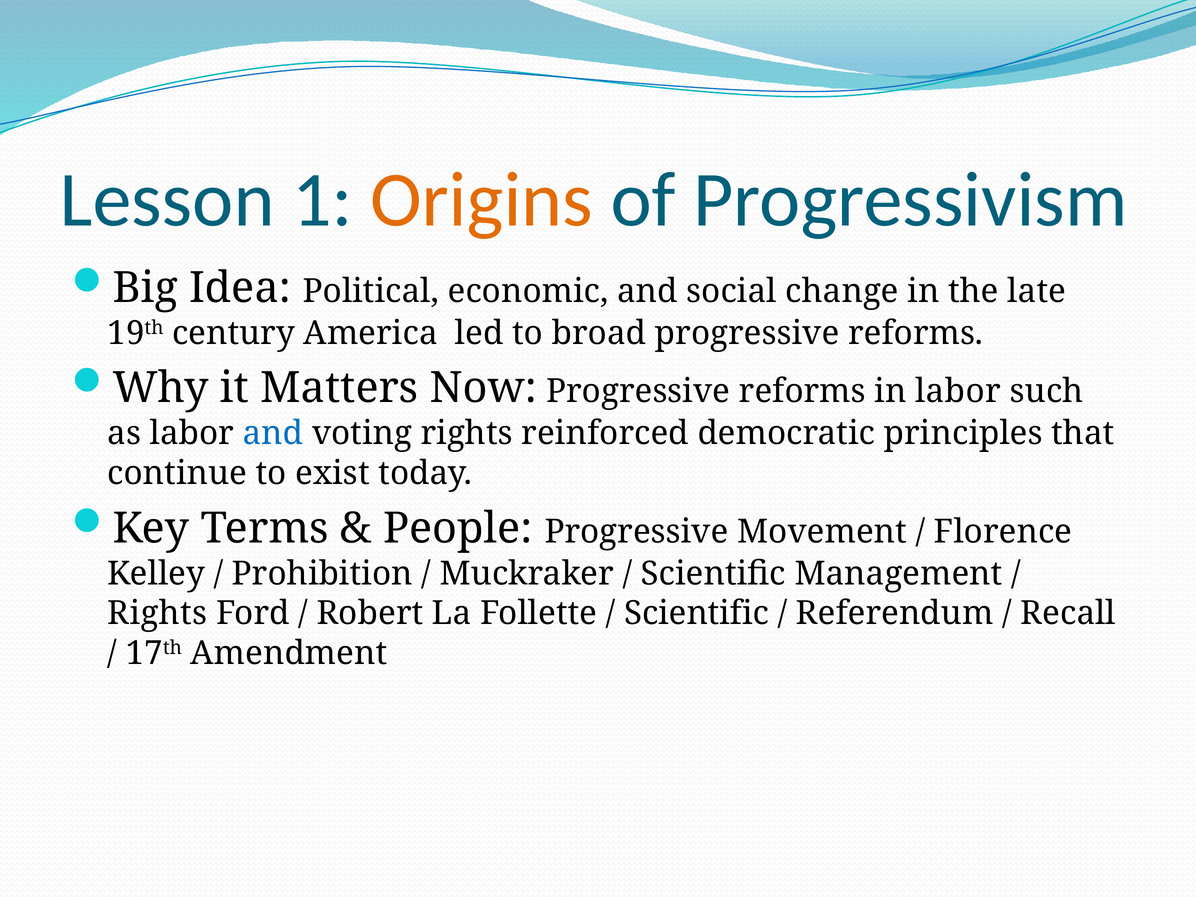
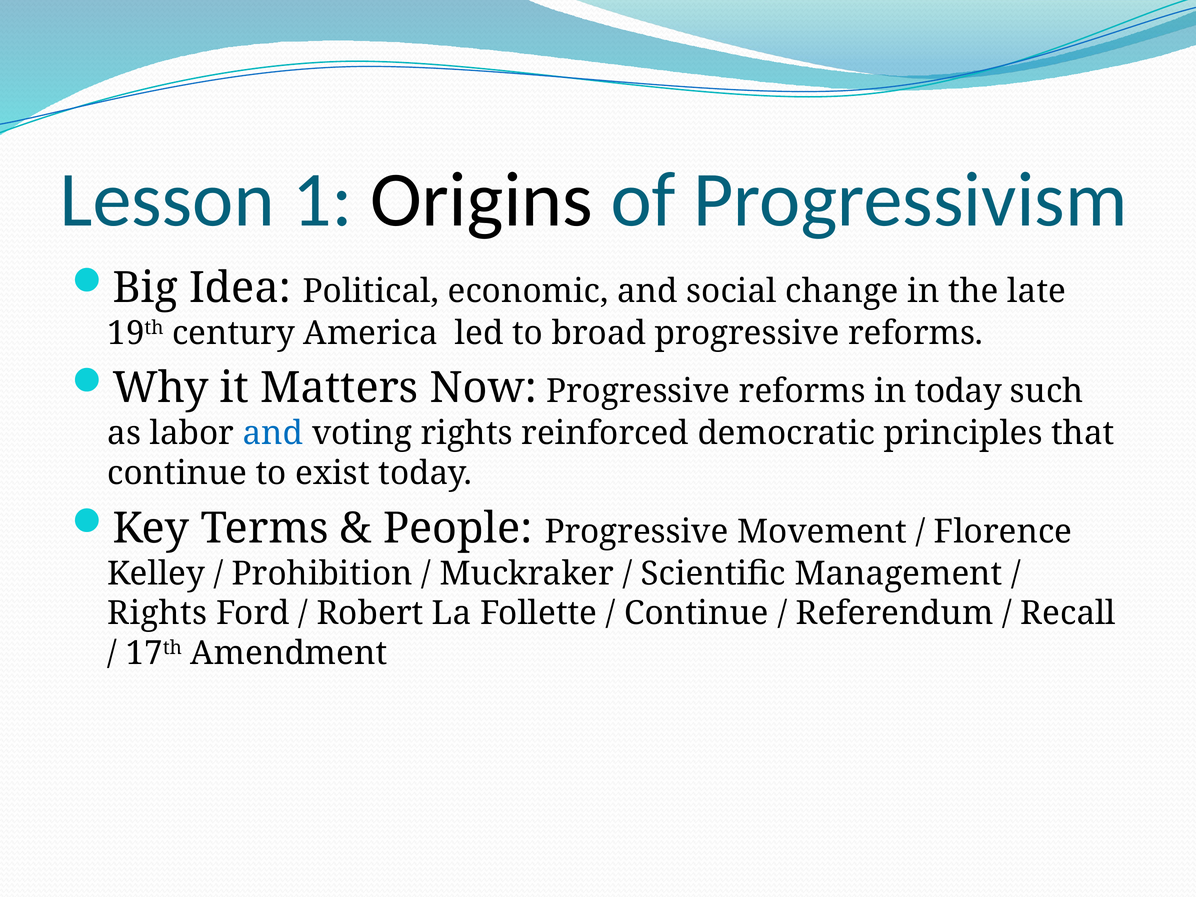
Origins colour: orange -> black (481, 200)
in labor: labor -> today (958, 392)
Scientific: Scientific -> Continue (696, 613)
